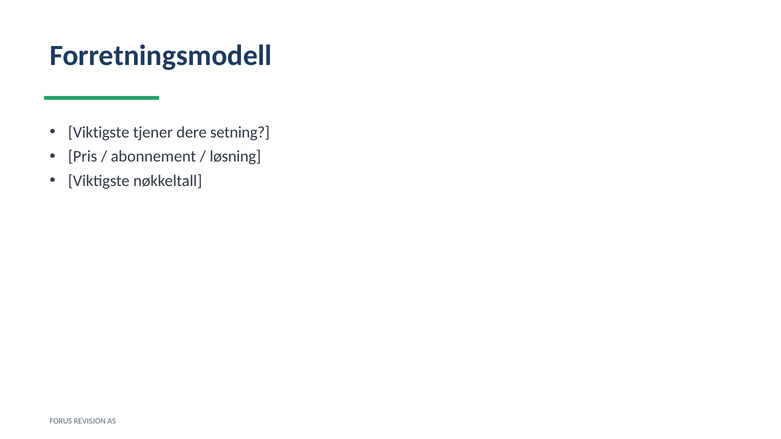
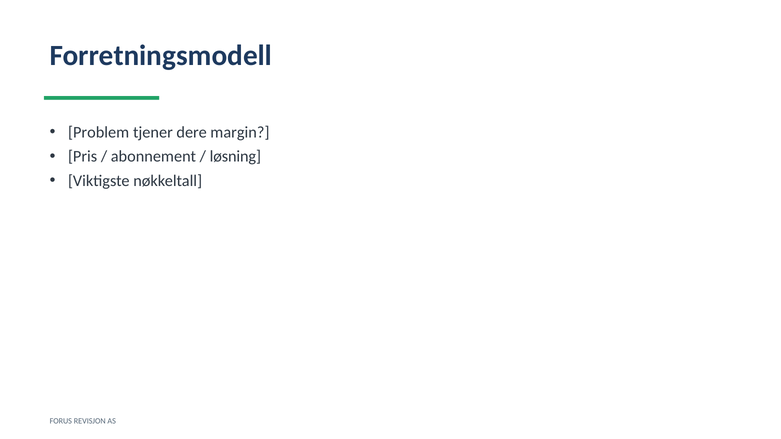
Viktigste: Viktigste -> Problem (99, 132)
setning: setning -> margin (240, 132)
